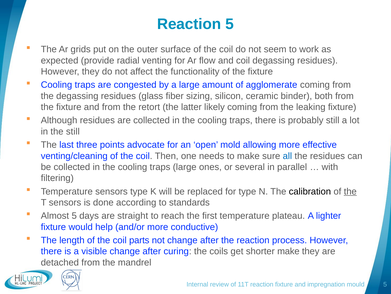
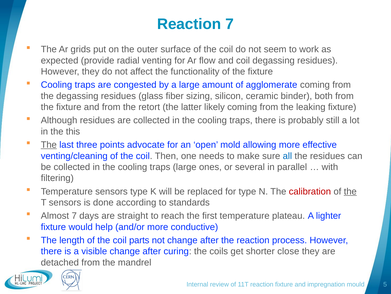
Reaction 5: 5 -> 7 (230, 24)
the still: still -> this (73, 131)
The underline: none -> present (49, 144)
calibration colour: black -> red (310, 191)
Almost 5: 5 -> 7 (74, 215)
shorter make: make -> close (288, 251)
